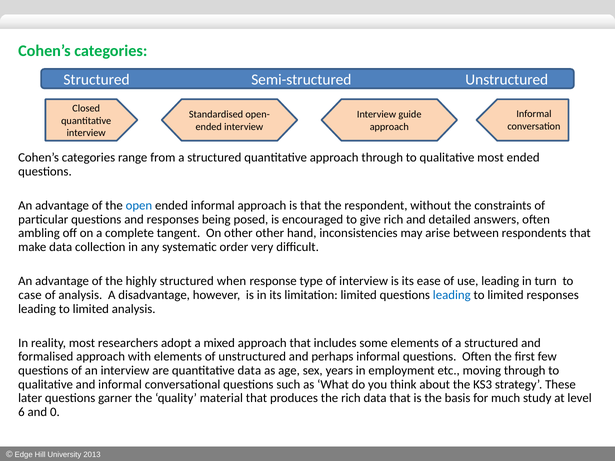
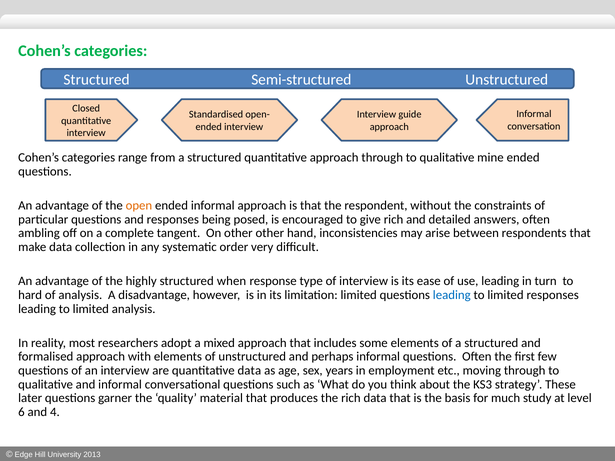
qualitative most: most -> mine (490, 158)
open colour: blue -> orange (139, 206)
case: case -> hard (30, 295)
0: 0 -> 4 (55, 412)
